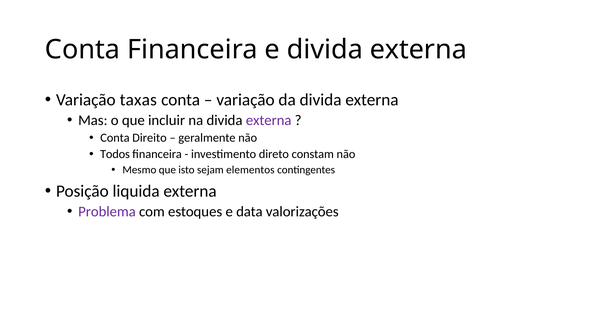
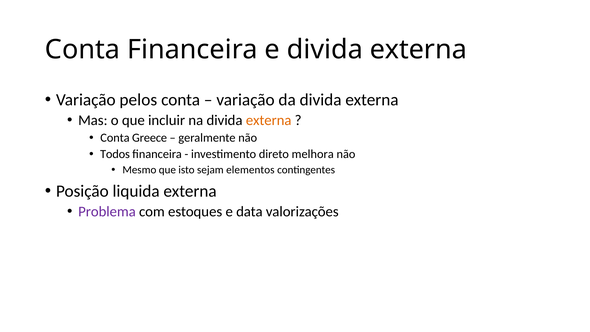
taxas: taxas -> pelos (138, 100)
externa colour: purple -> orange (269, 120)
Direito: Direito -> Greece (150, 138)
constam: constam -> melhora (313, 154)
